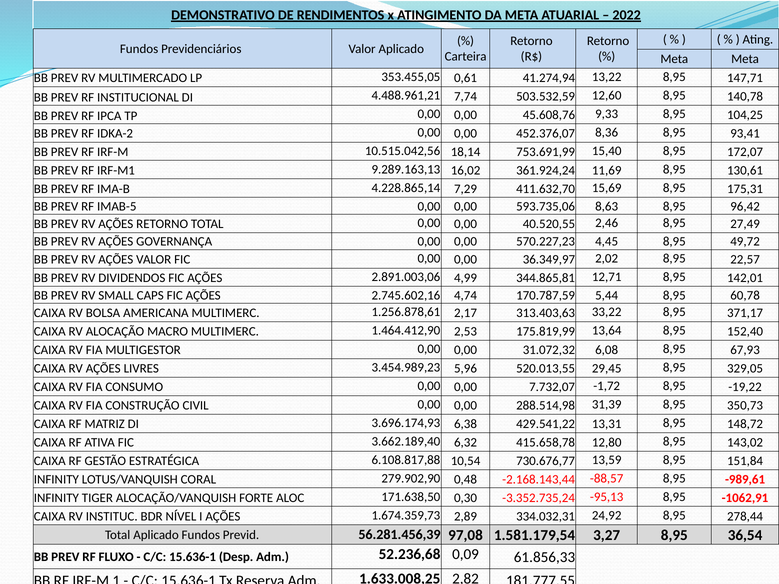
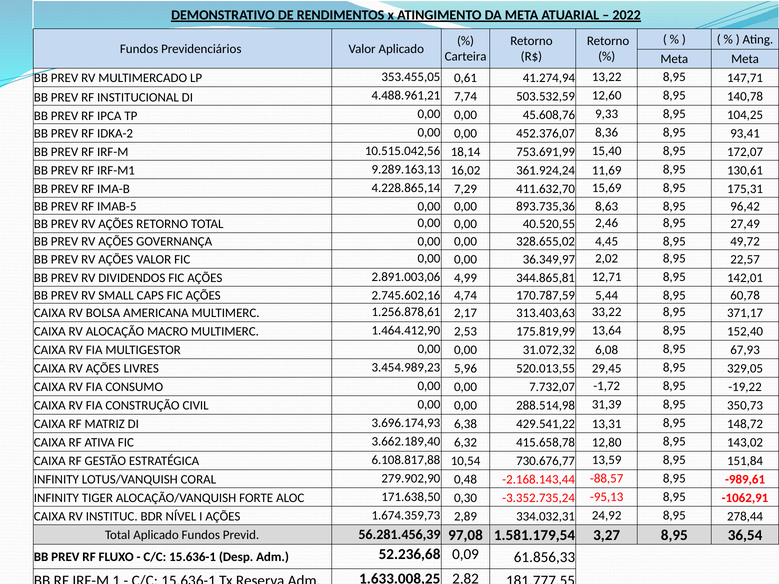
593.735,06: 593.735,06 -> 893.735,36 (546, 207)
570.227,23: 570.227,23 -> 328.655,02 (546, 242)
